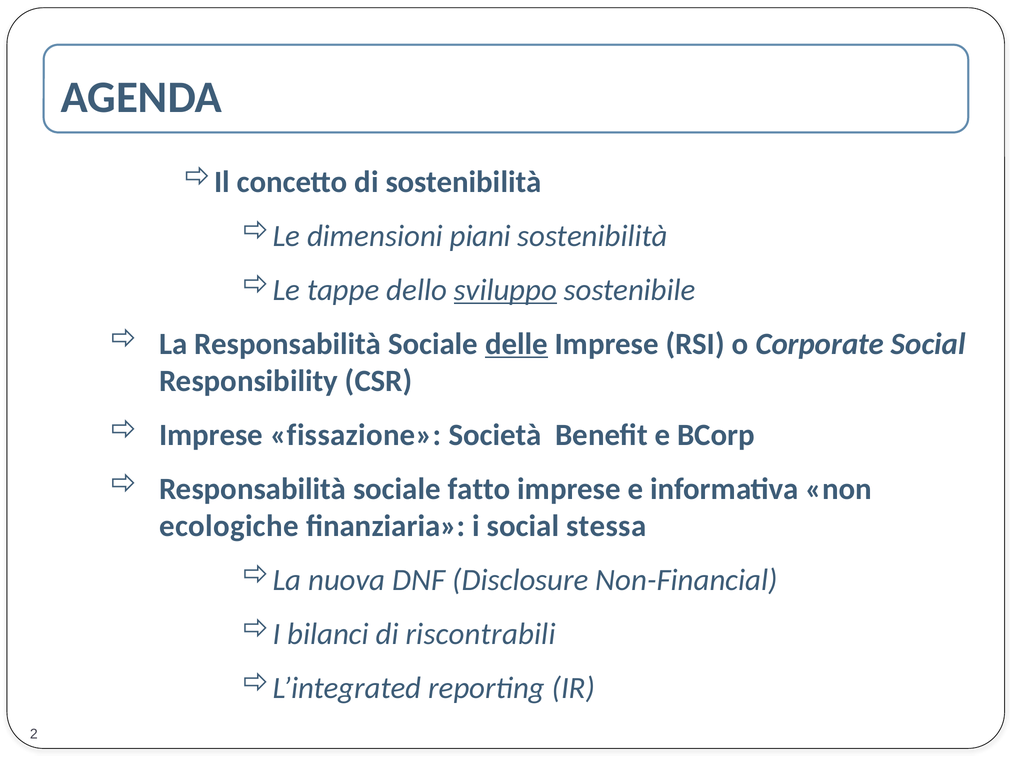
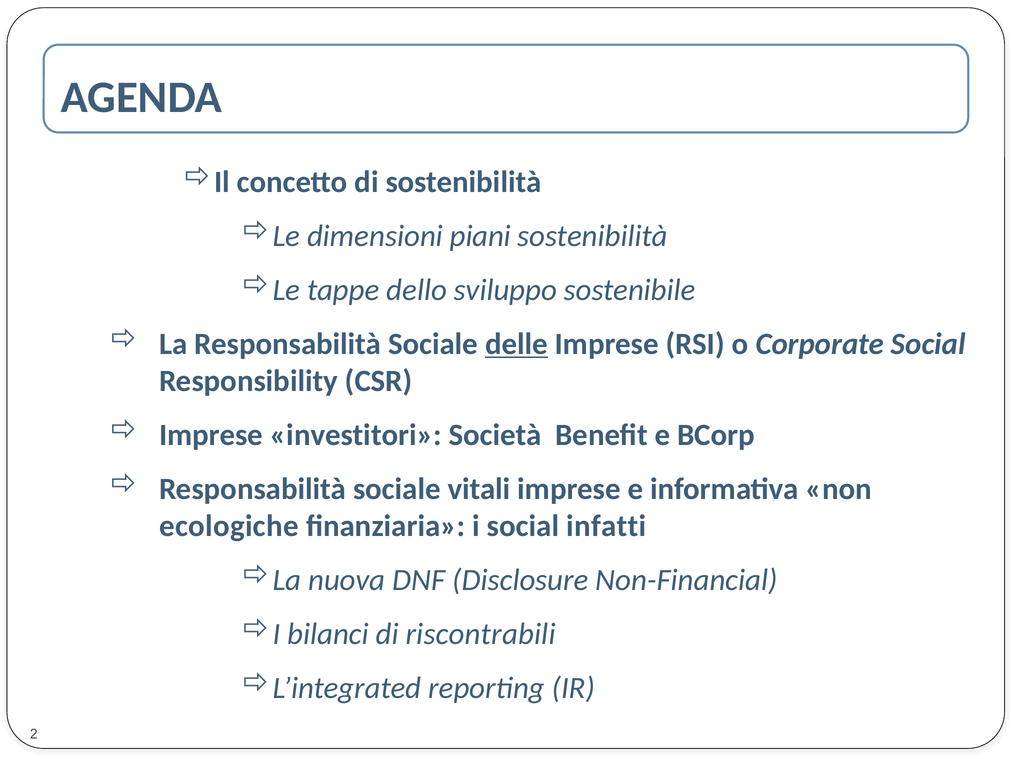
sviluppo underline: present -> none (505, 290)
fissazione: fissazione -> investitori (356, 435)
fatto: fatto -> vitali (479, 489)
stessa: stessa -> infatti (606, 526)
